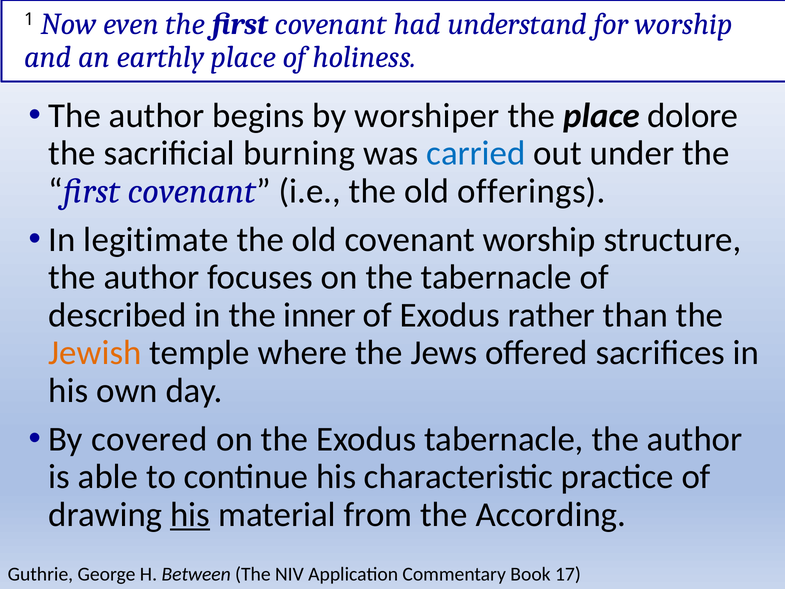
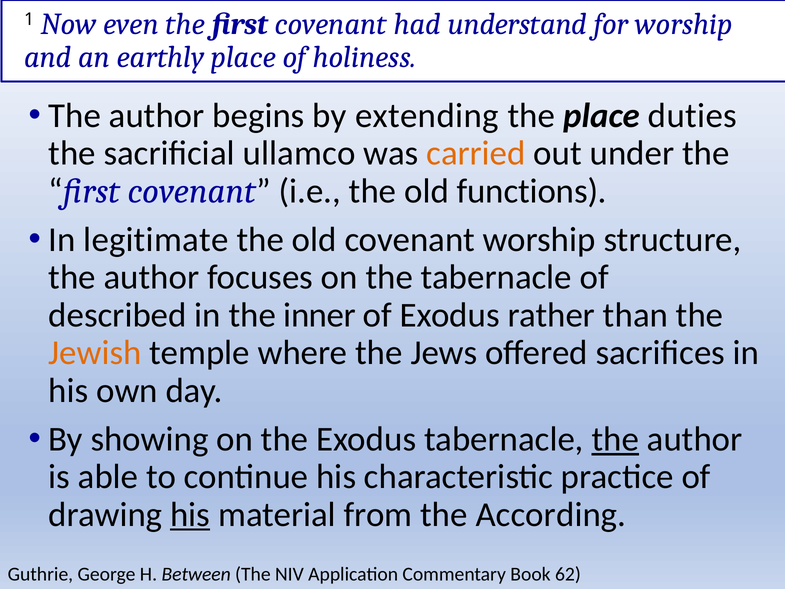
worshiper: worshiper -> extending (427, 116)
dolore: dolore -> duties (692, 116)
burning: burning -> ullamco (299, 153)
carried colour: blue -> orange (476, 153)
offerings: offerings -> functions (532, 191)
covered: covered -> showing (149, 439)
the underline: none -> present (615, 439)
17: 17 -> 62 (568, 574)
